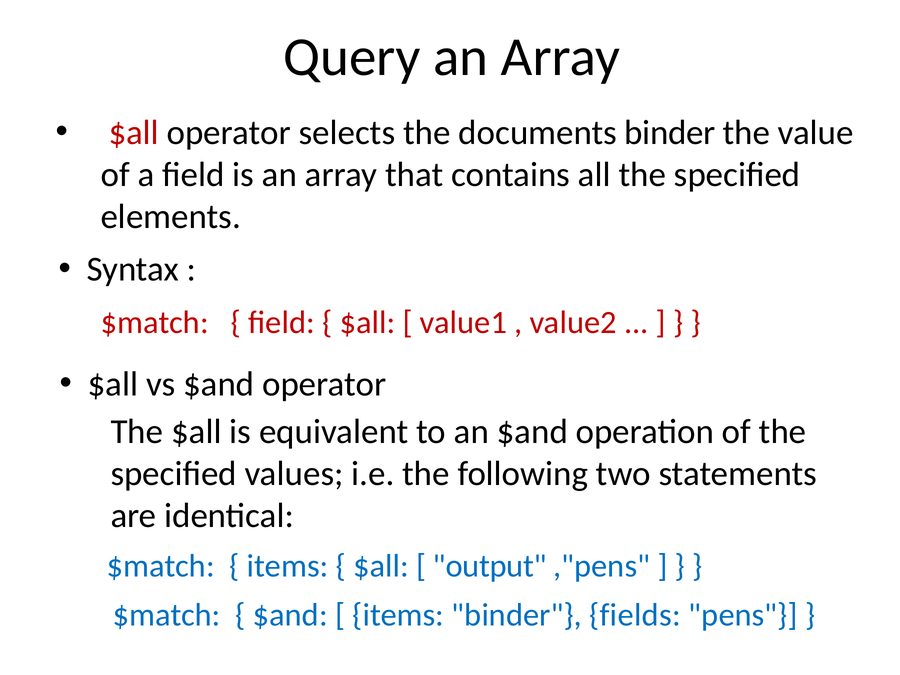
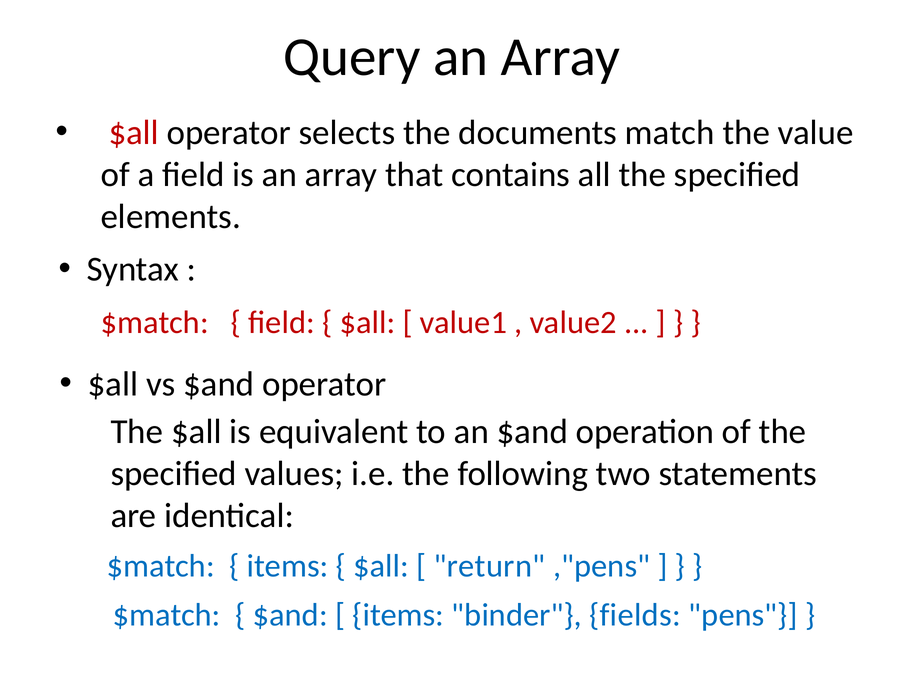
documents binder: binder -> match (670, 133)
output: output -> return (489, 566)
